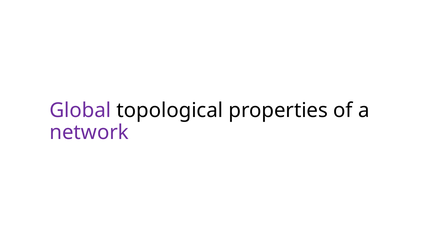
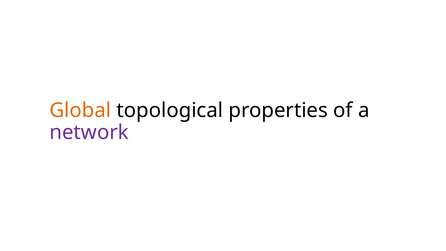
Global colour: purple -> orange (80, 110)
